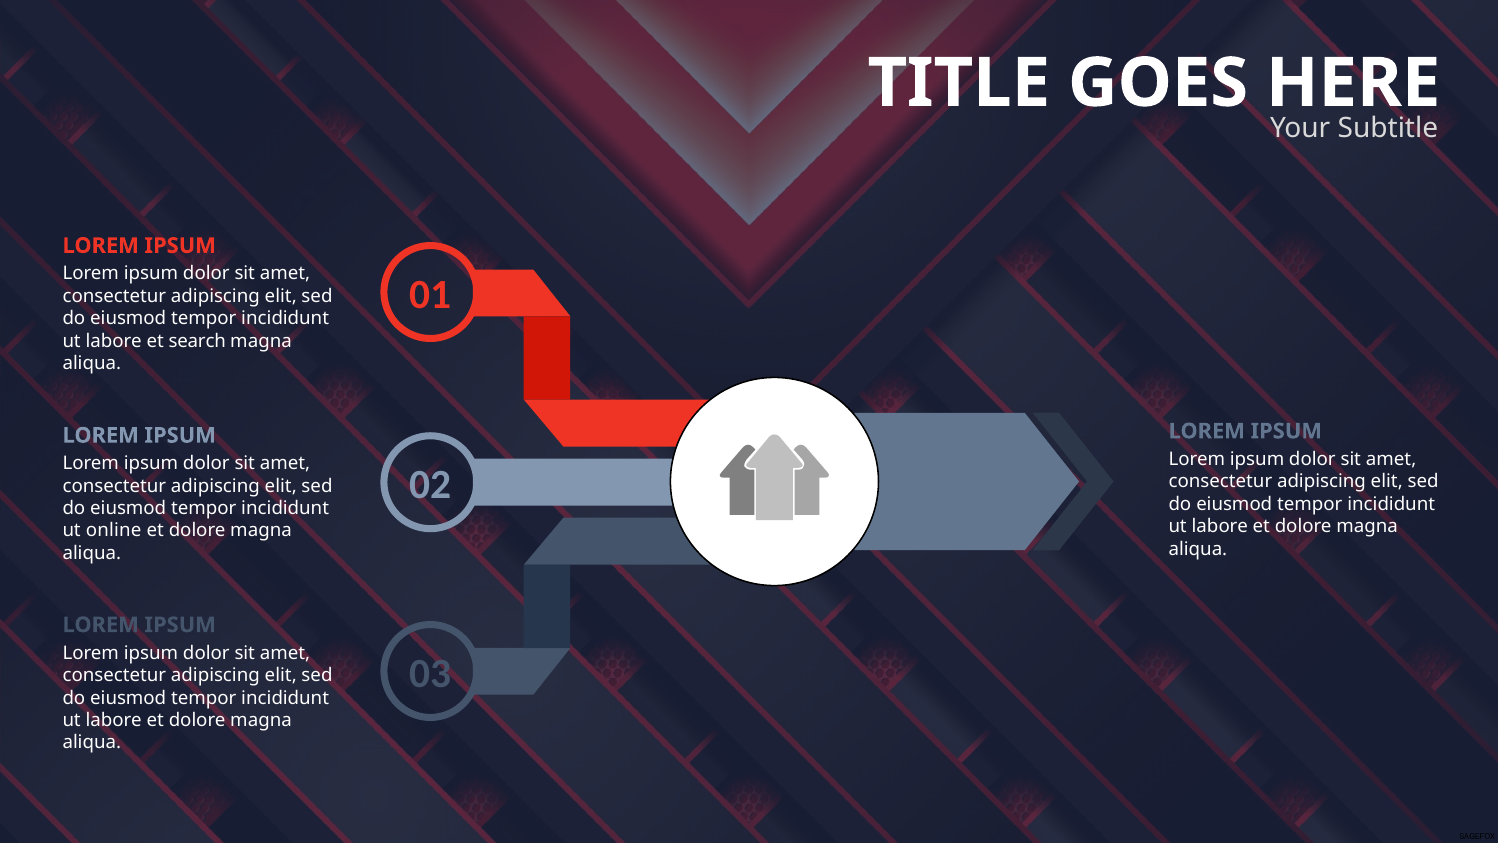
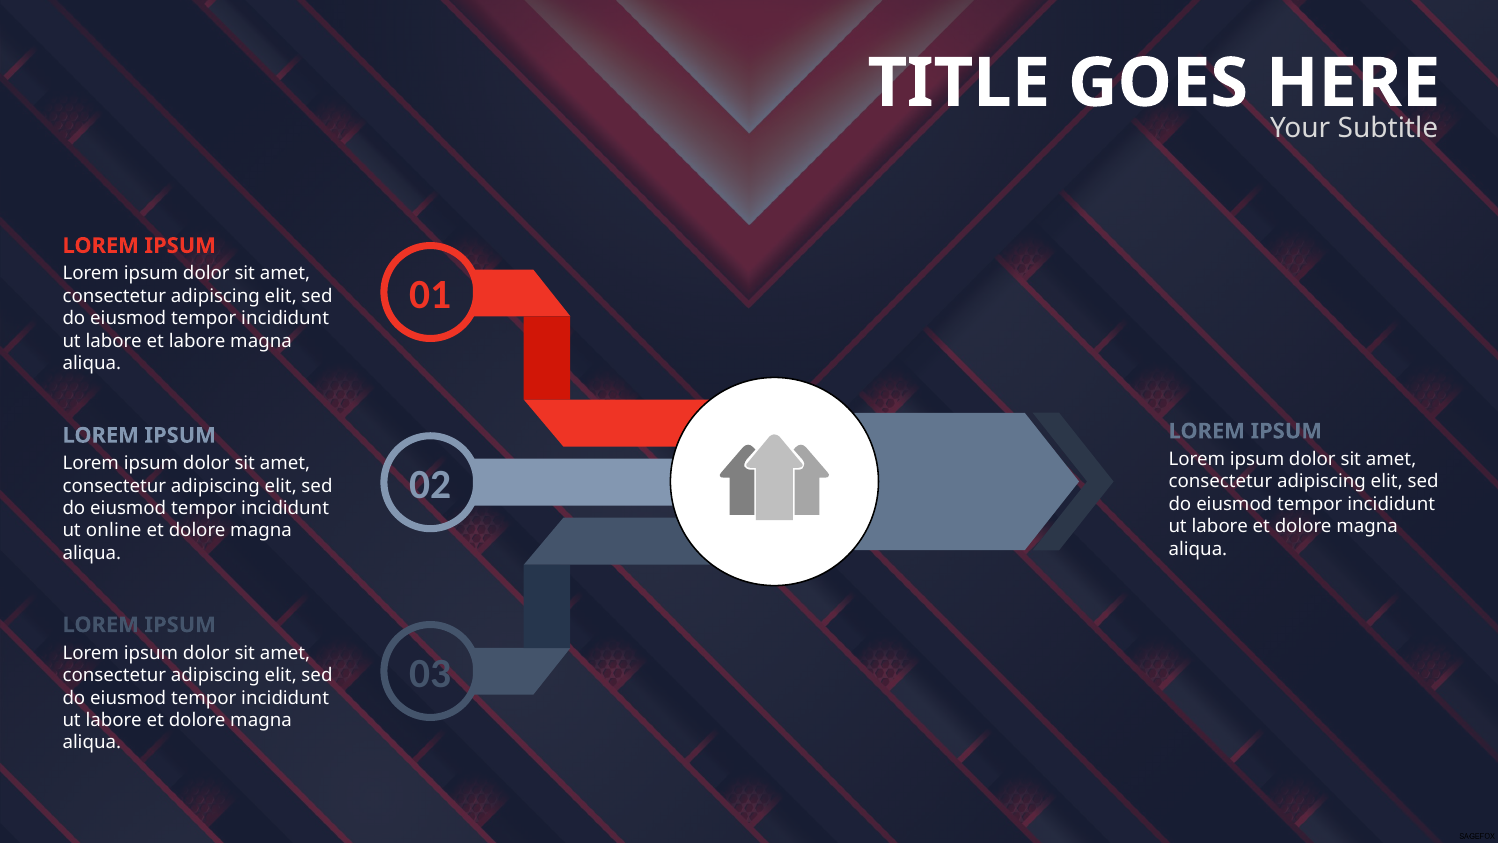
et search: search -> labore (197, 341)
